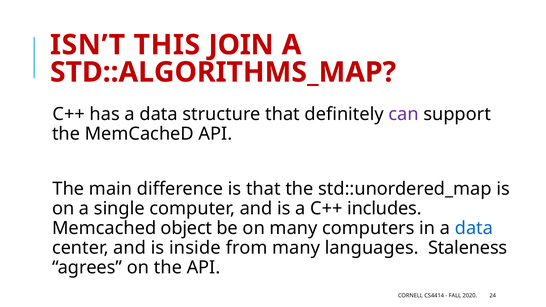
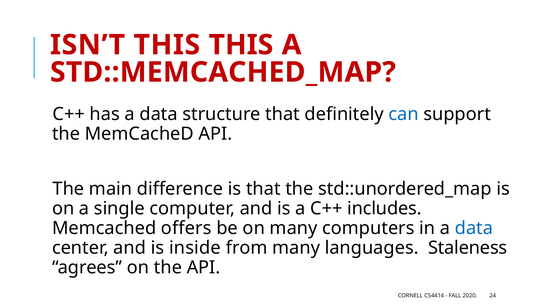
THIS JOIN: JOIN -> THIS (241, 45)
STD::ALGORITHMS_MAP: STD::ALGORITHMS_MAP -> STD::MEMCACHED_MAP (223, 72)
can colour: purple -> blue (404, 114)
object: object -> offers (186, 228)
